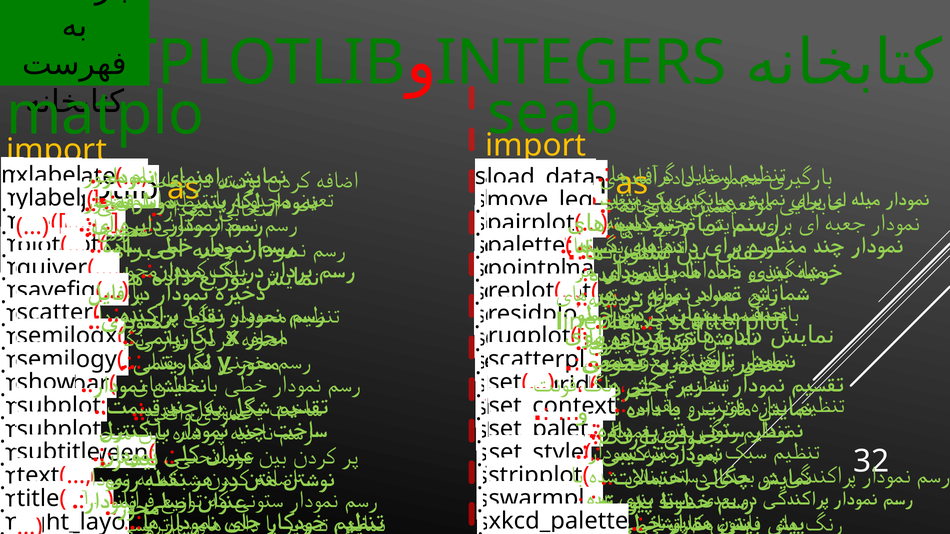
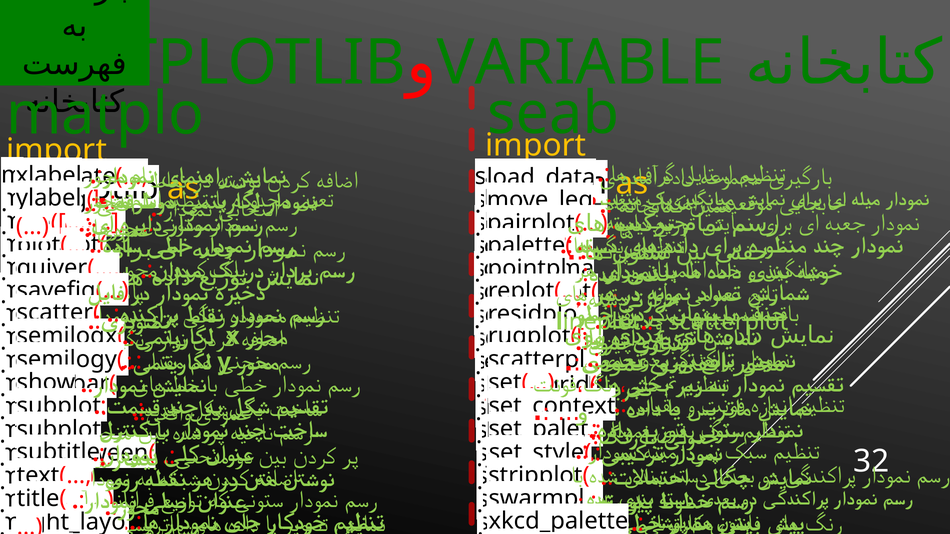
INTEGERS: INTEGERS -> VARIABLE (581, 63)
